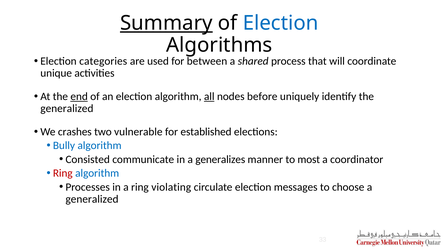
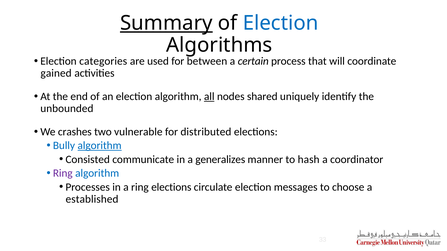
shared: shared -> certain (253, 61)
unique: unique -> gained (56, 73)
end underline: present -> none (79, 97)
before: before -> shared (262, 97)
generalized: generalized -> unbounded (67, 109)
established: established -> distributed (206, 132)
algorithm underline: none -> present (100, 146)
most: most -> hash (309, 160)
Ring colour: red -> purple (63, 174)
ring violating: violating -> elections (171, 187)
generalized: generalized -> established (92, 199)
